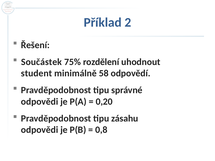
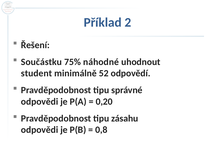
Součástek: Součástek -> Součástku (41, 62)
rozdělení: rozdělení -> náhodné (101, 62)
58: 58 -> 52 (104, 73)
